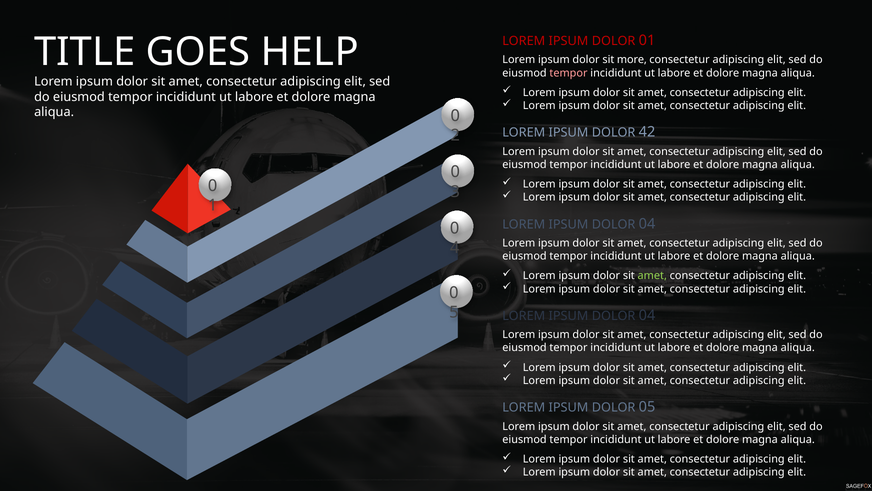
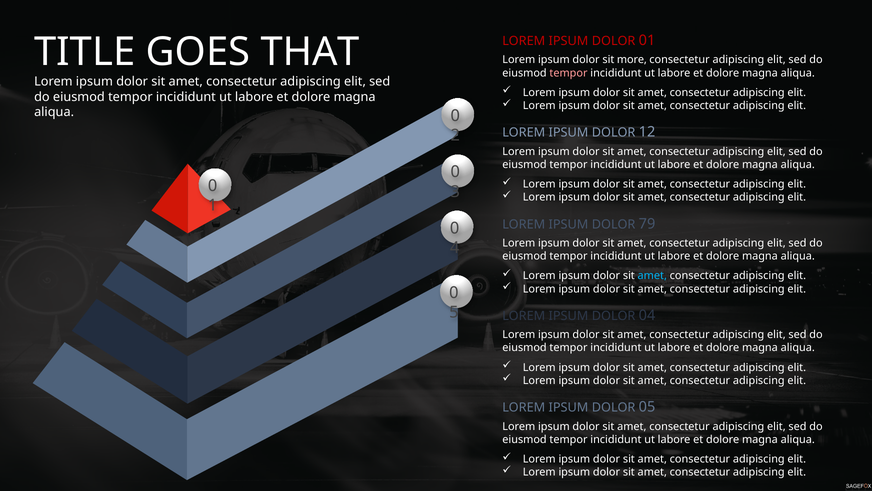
HELP: HELP -> THAT (310, 52)
42: 42 -> 12 (647, 132)
04: 04 -> 79 (647, 224)
amet colour: light green -> light blue (652, 276)
